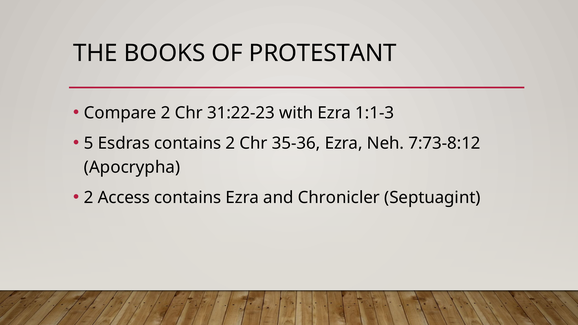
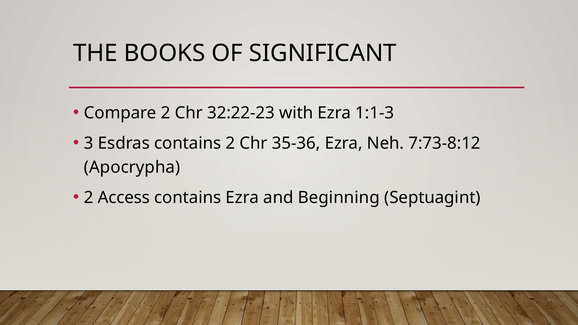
PROTESTANT: PROTESTANT -> SIGNIFICANT (323, 53)
31:22-23: 31:22-23 -> 32:22-23 (241, 113)
5: 5 -> 3 (89, 143)
Chronicler: Chronicler -> Beginning (339, 198)
